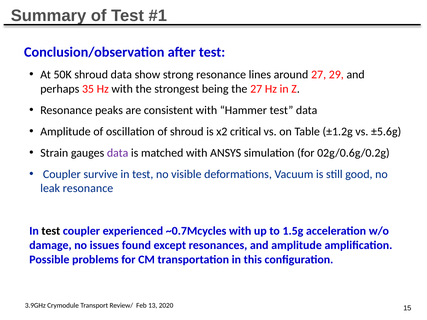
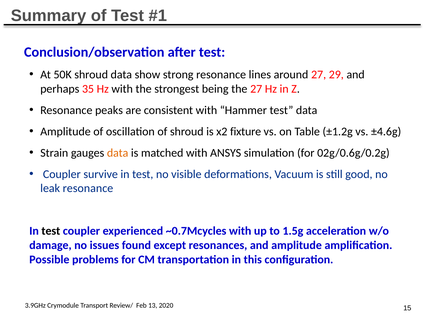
critical: critical -> fixture (246, 132)
±5.6g: ±5.6g -> ±4.6g (386, 132)
data colour: purple -> orange (118, 153)
